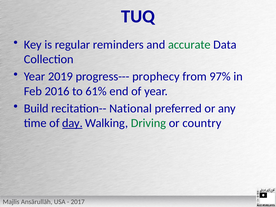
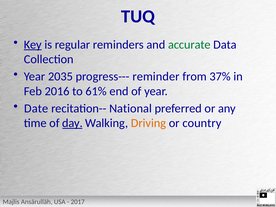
Key underline: none -> present (33, 45)
2019: 2019 -> 2035 (60, 76)
prophecy: prophecy -> reminder (156, 76)
97%: 97% -> 37% (220, 76)
Build: Build -> Date (36, 108)
Driving colour: green -> orange (149, 123)
